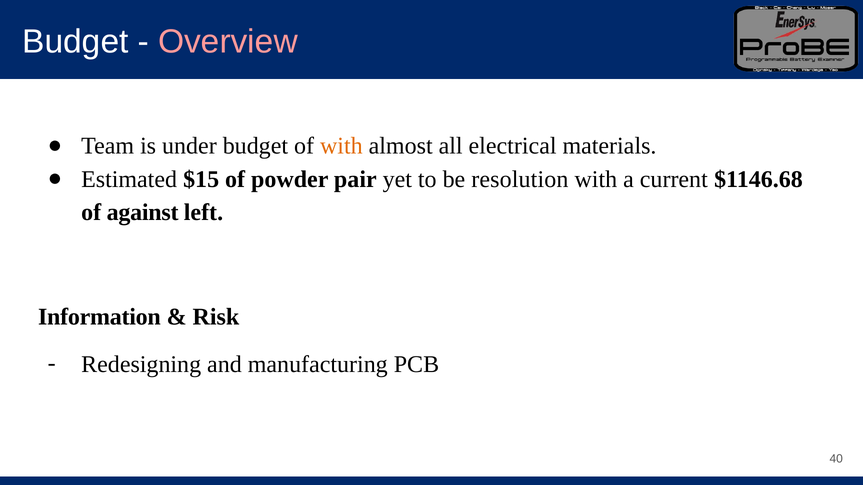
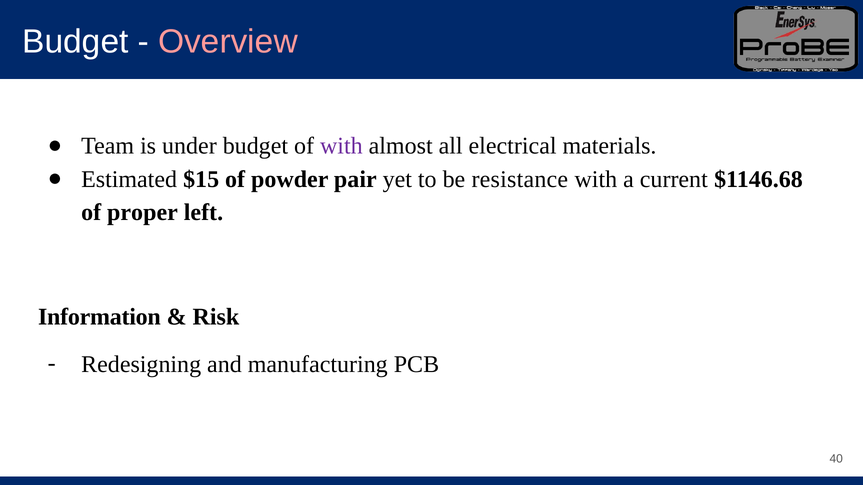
with colour: orange -> purple (341, 146)
resolution: resolution -> resistance (520, 179)
against: against -> proper (142, 212)
